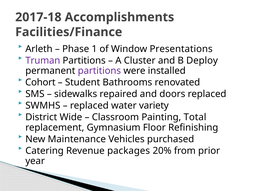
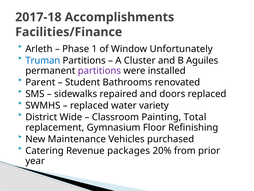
Presentations: Presentations -> Unfortunately (181, 49)
Truman colour: purple -> blue (43, 60)
Deploy: Deploy -> Aguiles (202, 60)
Cohort: Cohort -> Parent (40, 82)
